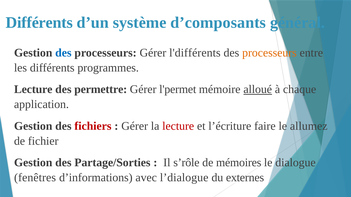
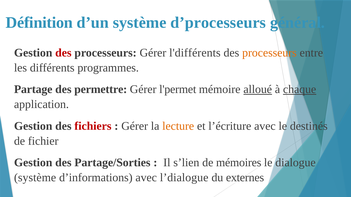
Différents: Différents -> Définition (39, 23)
d’composants: d’composants -> d’processeurs (218, 23)
des colour: blue -> red (63, 53)
Lecture: Lecture -> Partage (33, 90)
chaque underline: none -> present (300, 90)
lecture colour: red -> orange (178, 126)
l’écriture faire: faire -> avec (265, 126)
allumez: allumez -> destinés (309, 126)
s’rôle: s’rôle -> s’lien (186, 163)
fenêtres: fenêtres -> système (35, 178)
